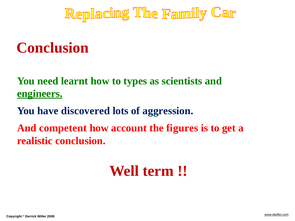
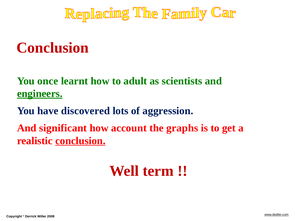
need: need -> once (48, 81)
types: types -> adult (135, 81)
competent: competent -> significant (63, 128)
figures: figures -> graphs (182, 128)
conclusion underline: none -> present (80, 141)
